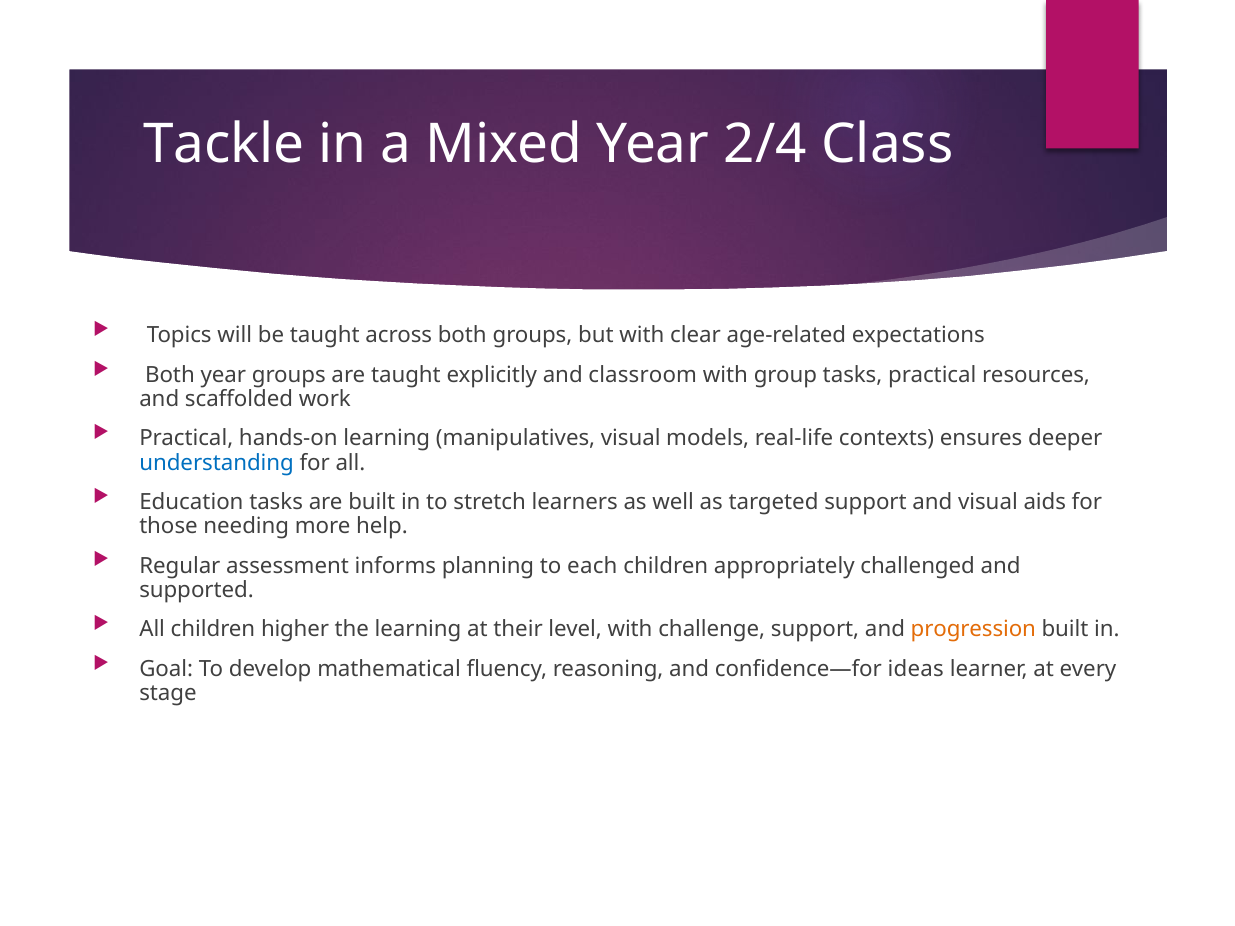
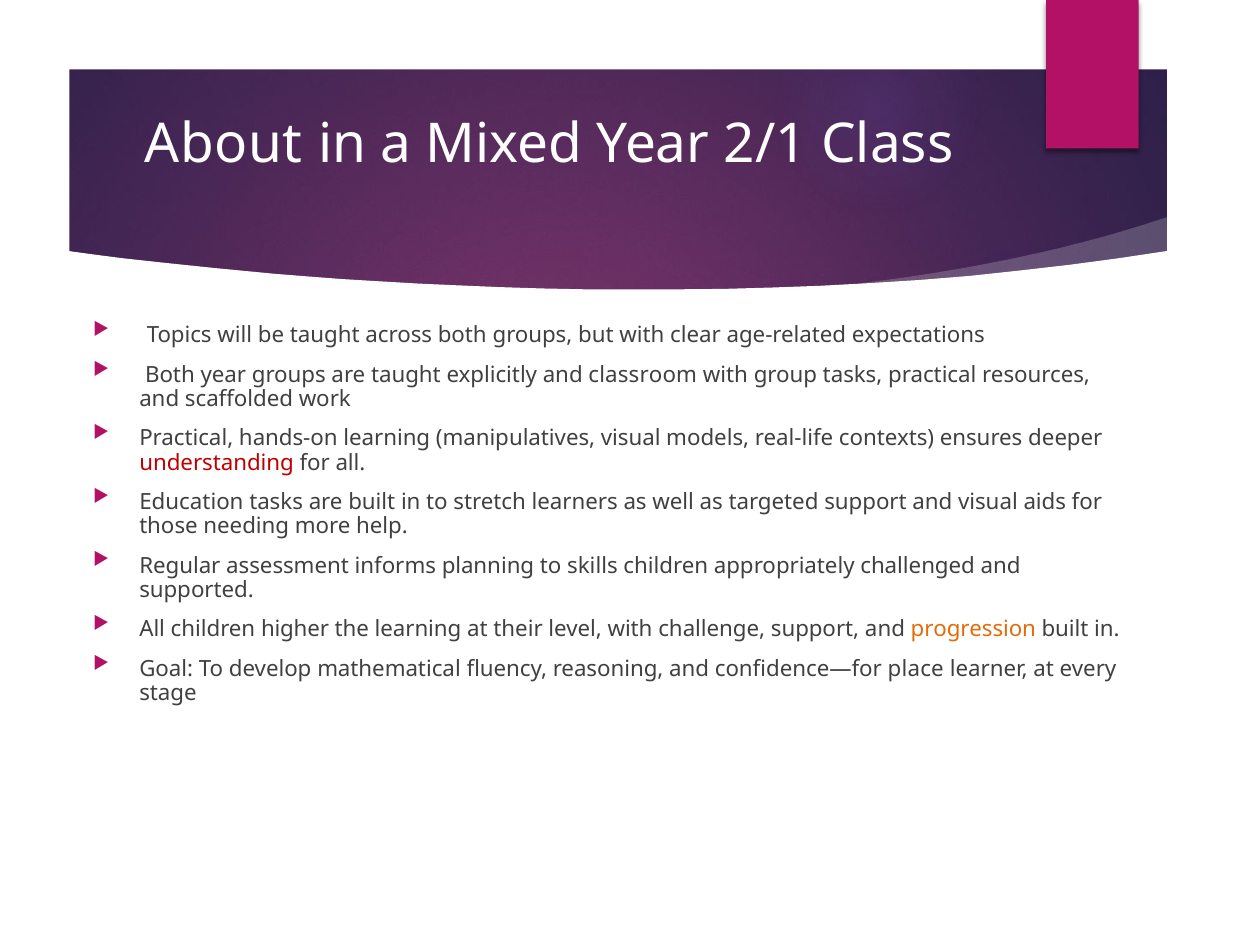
Tackle: Tackle -> About (224, 144)
2/4: 2/4 -> 2/1 (765, 144)
understanding colour: blue -> red (217, 463)
each: each -> skills (592, 566)
ideas: ideas -> place (916, 669)
